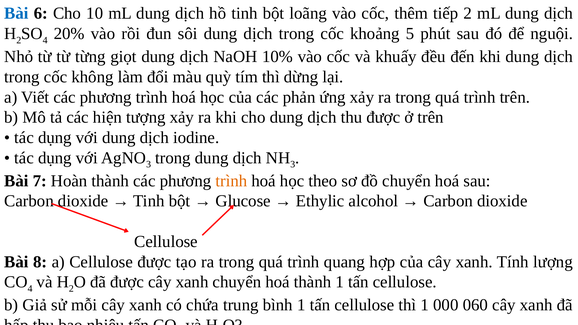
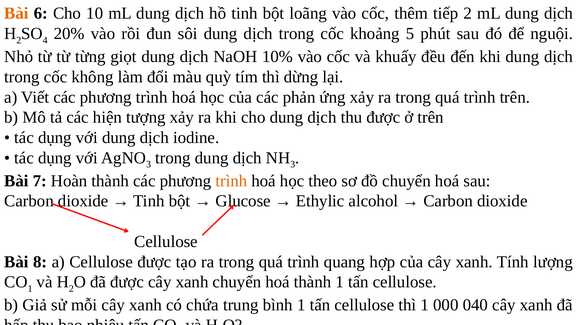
Bài colour: blue -> orange (16, 13)
4: 4 -> 1 (30, 289)
060: 060 -> 040 (475, 305)
